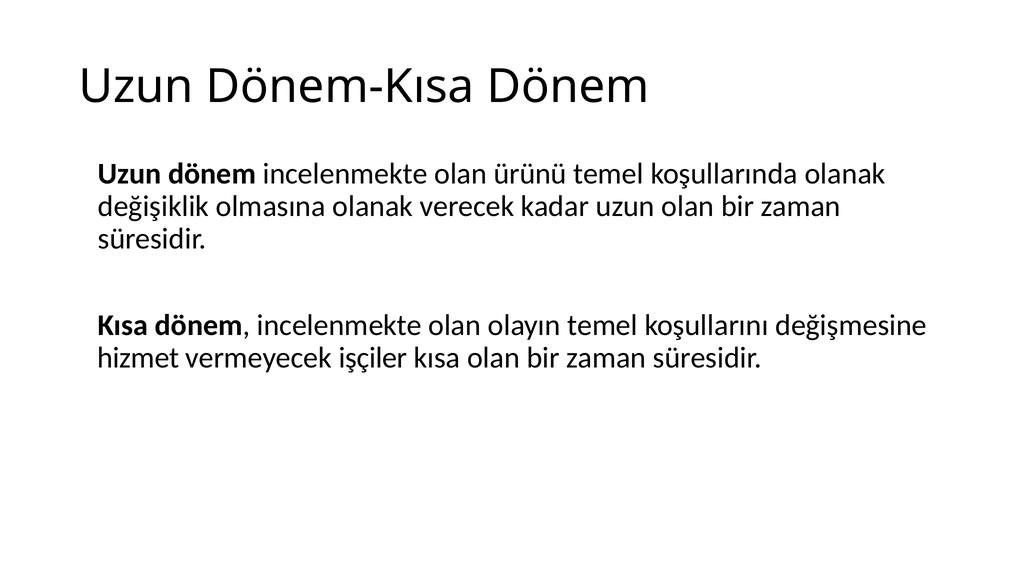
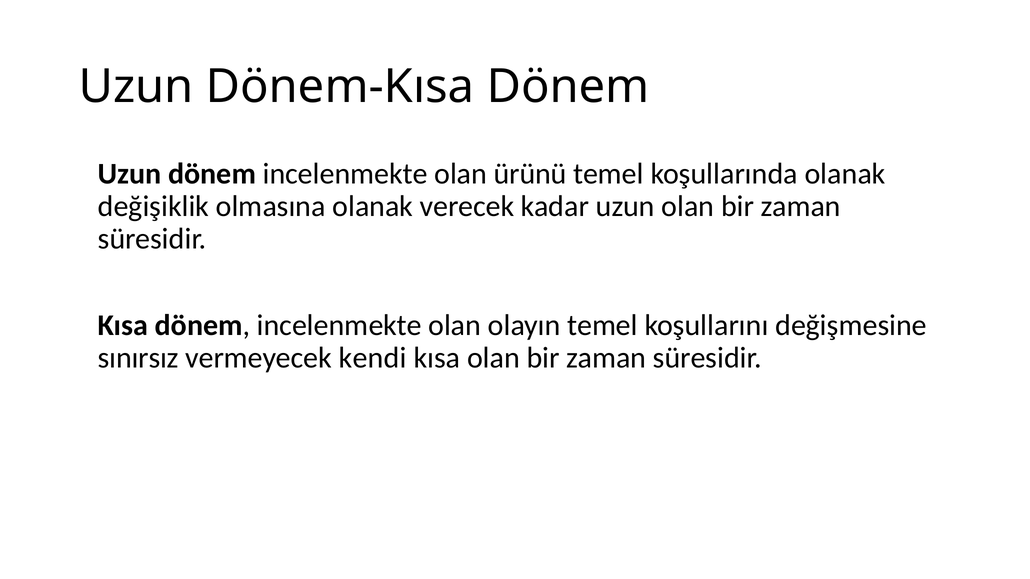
hizmet: hizmet -> sınırsız (138, 358)
işçiler: işçiler -> kendi (373, 358)
